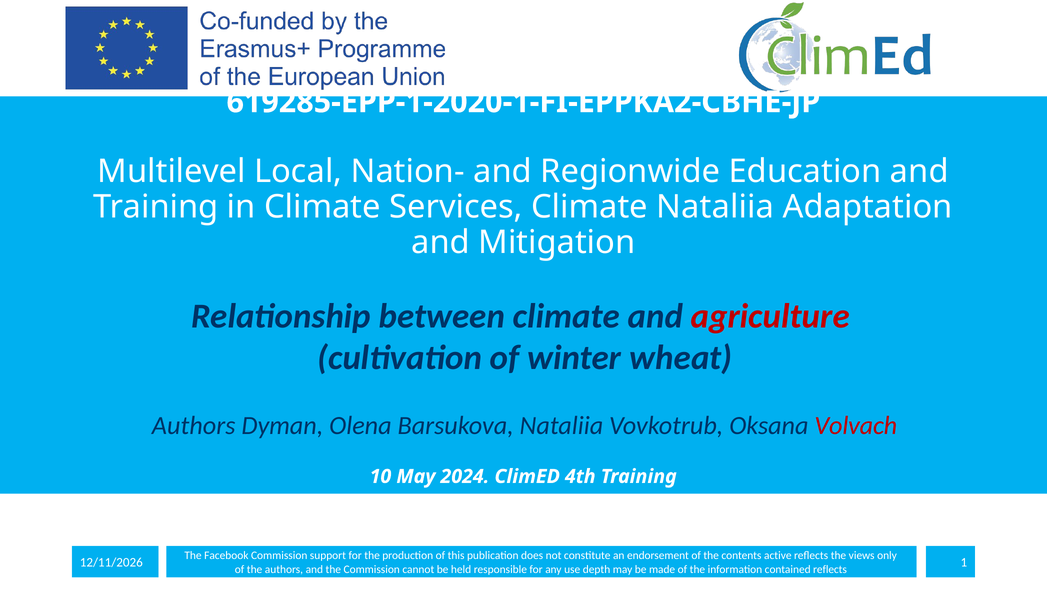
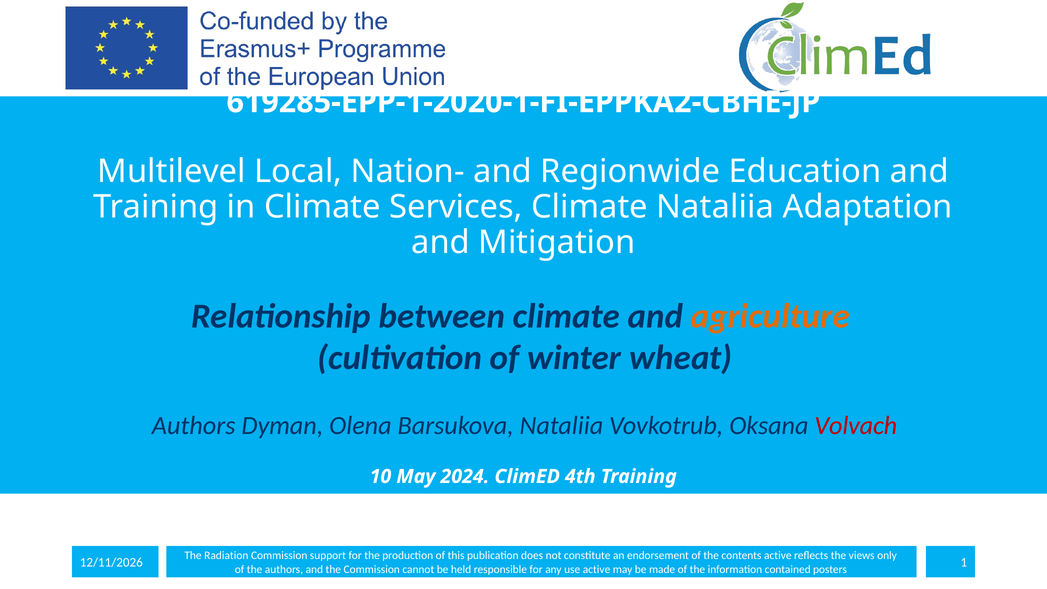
agriculture colour: red -> orange (770, 316)
Facebook: Facebook -> Radiation (226, 555)
use depth: depth -> active (597, 569)
contained reflects: reflects -> posters (830, 569)
